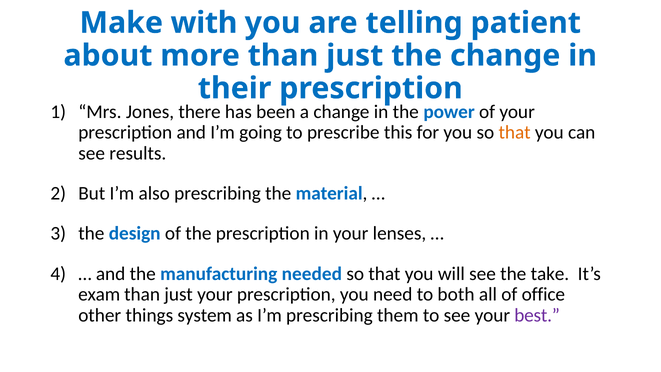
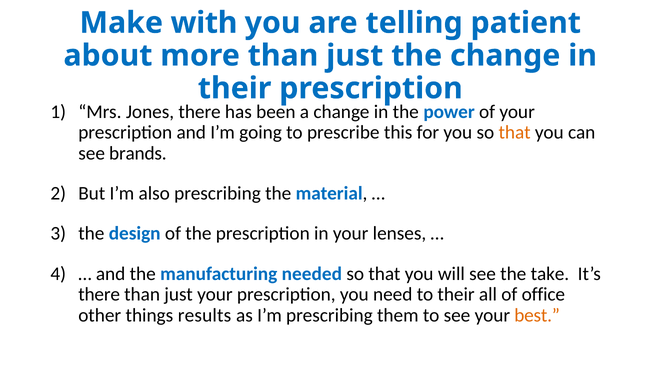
results: results -> brands (138, 153)
exam: exam -> there (99, 294)
to both: both -> their (456, 294)
system: system -> results (205, 315)
best colour: purple -> orange (537, 315)
